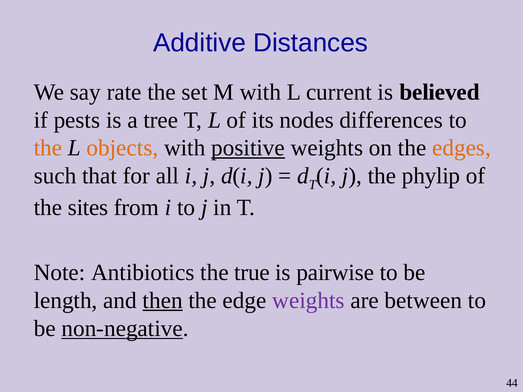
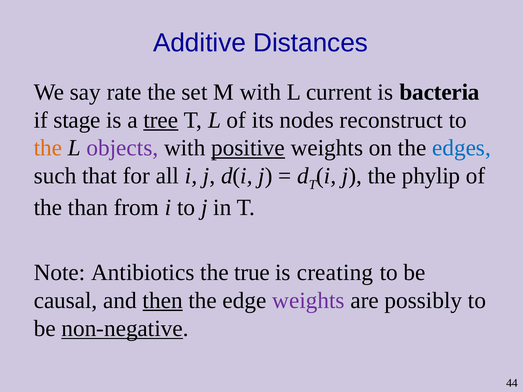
believed: believed -> bacteria (440, 92)
pests: pests -> stage (77, 120)
tree underline: none -> present (161, 120)
differences: differences -> reconstruct (391, 120)
objects colour: orange -> purple (122, 148)
edges colour: orange -> blue (461, 148)
sites: sites -> than (88, 208)
pairwise: pairwise -> creating (335, 273)
length: length -> causal (66, 301)
between: between -> possibly (423, 301)
